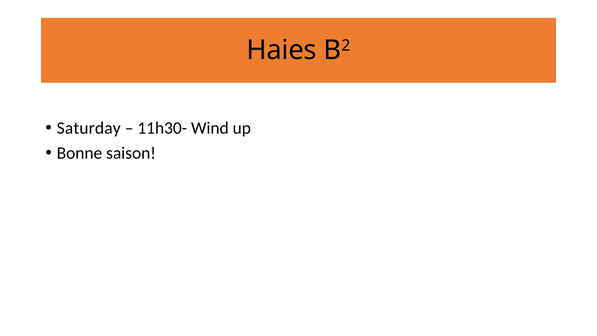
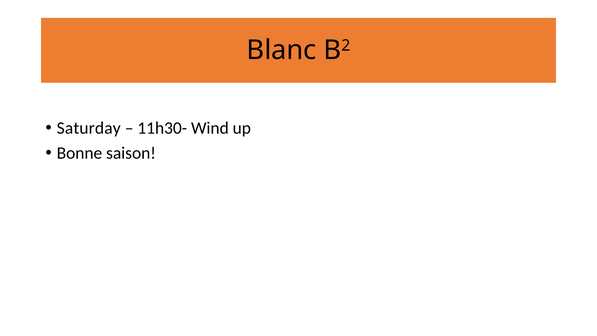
Haies: Haies -> Blanc (282, 50)
